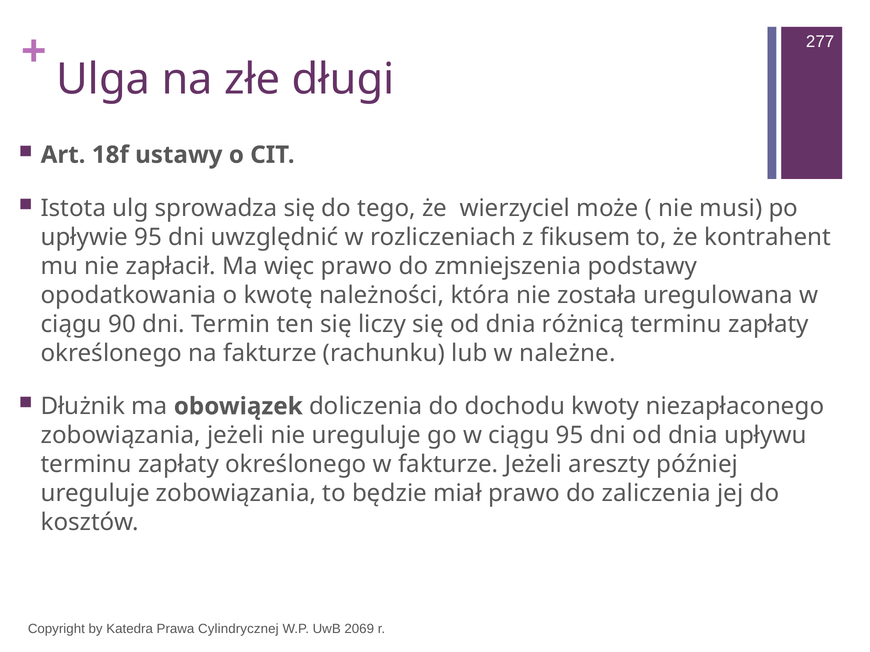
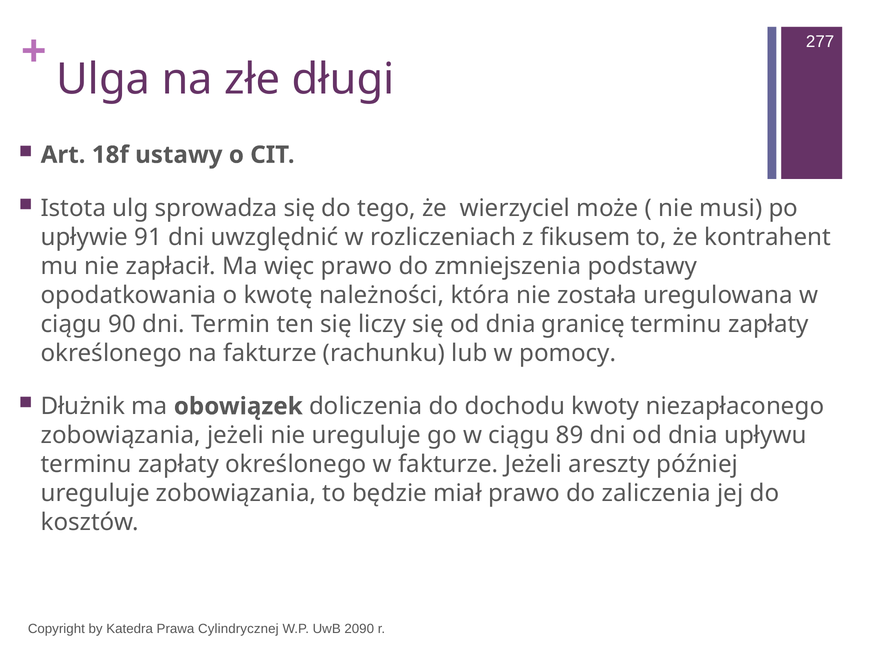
upływie 95: 95 -> 91 (148, 237)
różnicą: różnicą -> granicę (583, 324)
należne: należne -> pomocy (568, 353)
ciągu 95: 95 -> 89 (570, 436)
2069: 2069 -> 2090 (359, 629)
